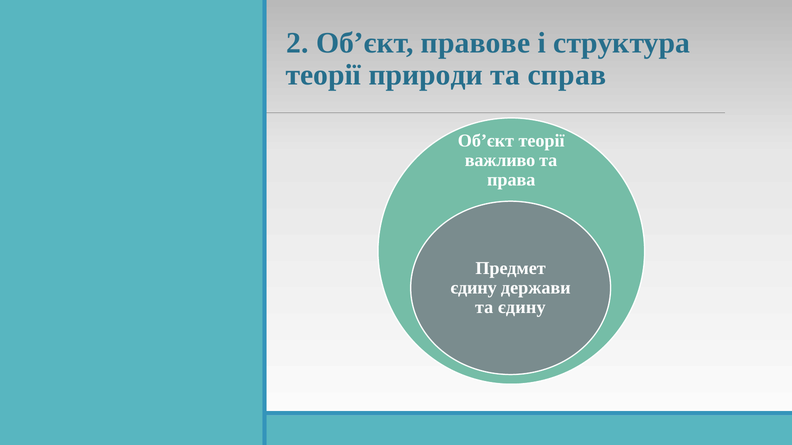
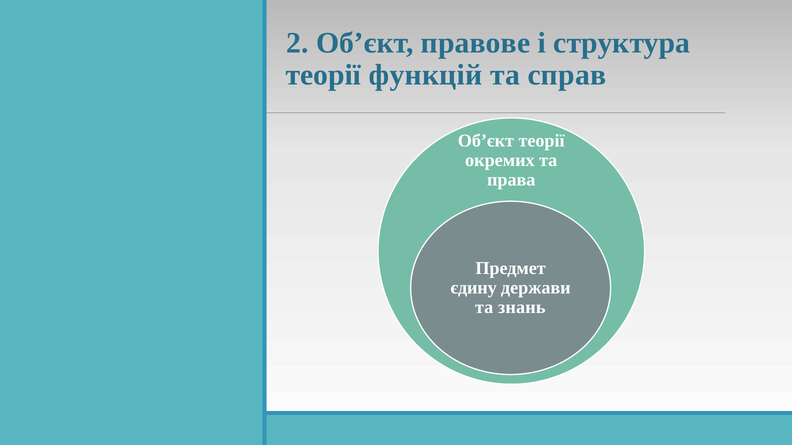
природи: природи -> функцій (426, 75)
важливо: важливо -> окремих (500, 161)
та єдину: єдину -> знань (522, 308)
